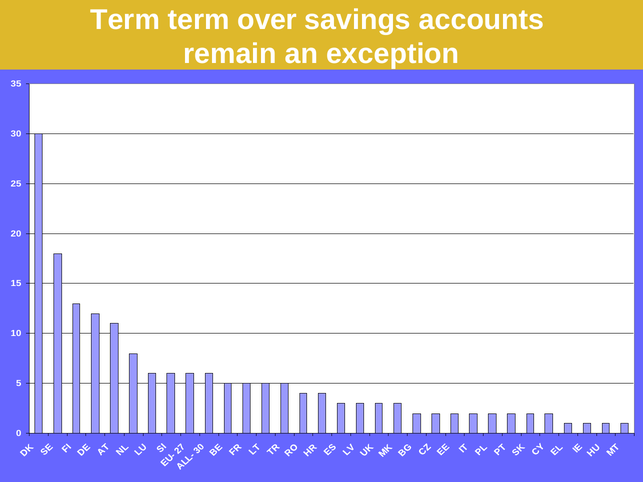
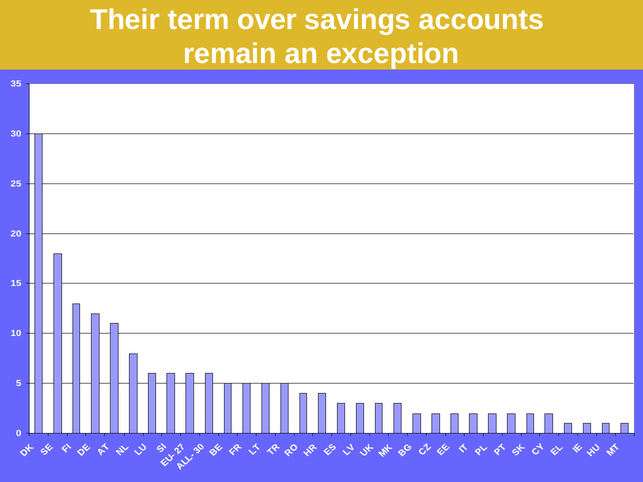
Term: Term -> Their (125, 20)
